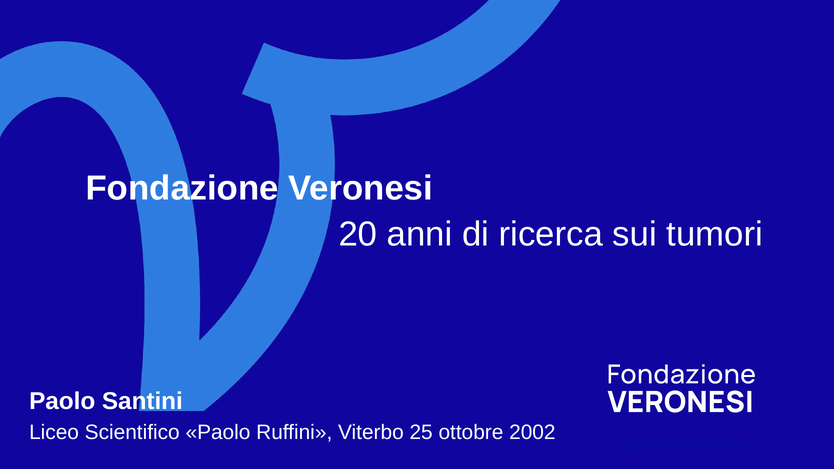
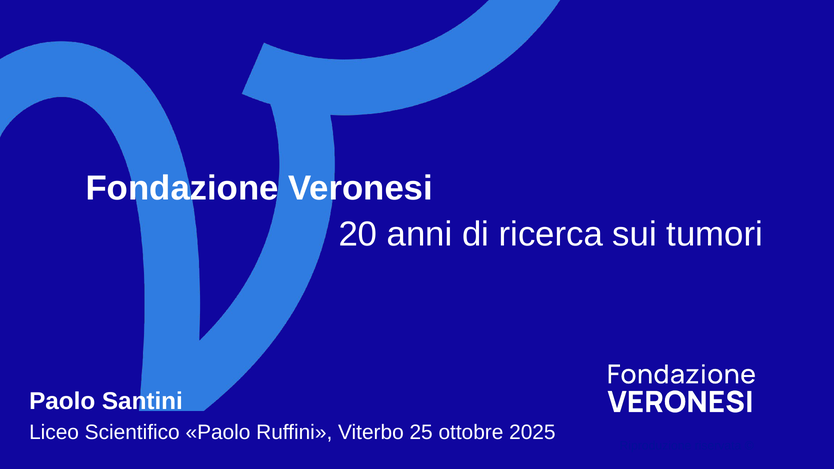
2002: 2002 -> 2025 (532, 432)
